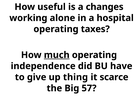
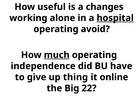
hospital underline: none -> present (115, 18)
taxes: taxes -> avoid (95, 29)
scarce: scarce -> online (114, 77)
57: 57 -> 22 (89, 88)
